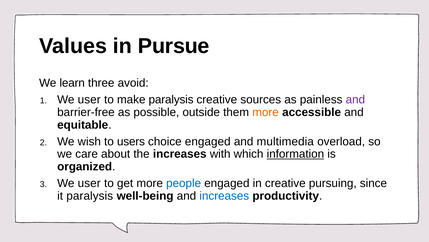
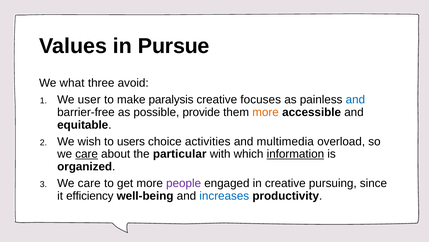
learn: learn -> what (72, 83)
sources: sources -> focuses (261, 99)
and colour: purple -> blue (355, 99)
outside: outside -> provide (201, 112)
choice engaged: engaged -> activities (208, 141)
care underline: none -> present (87, 154)
the increases: increases -> particular (180, 154)
user: user -> care (89, 183)
people colour: blue -> purple (184, 183)
it paralysis: paralysis -> efficiency (90, 195)
